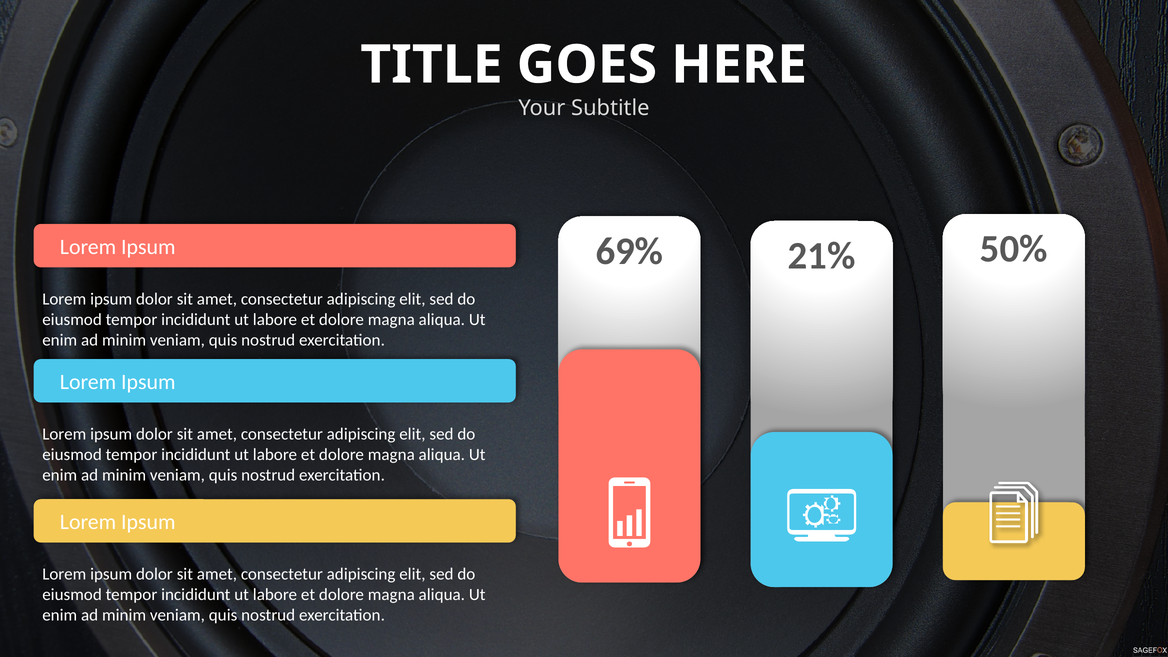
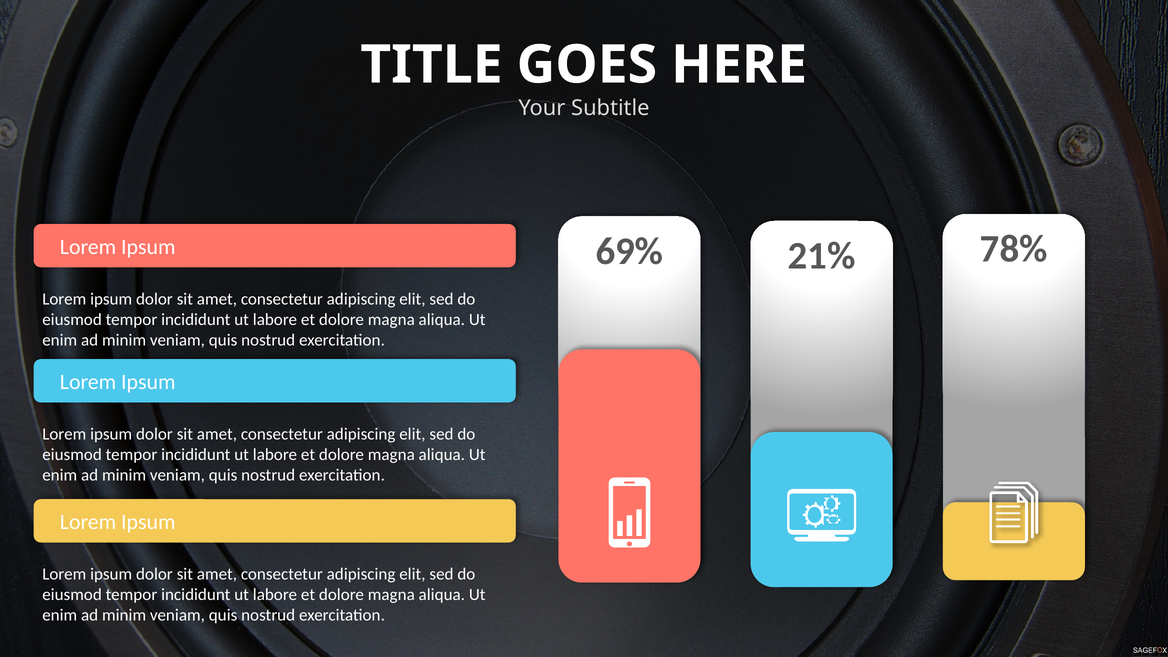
50%: 50% -> 78% (1014, 249)
